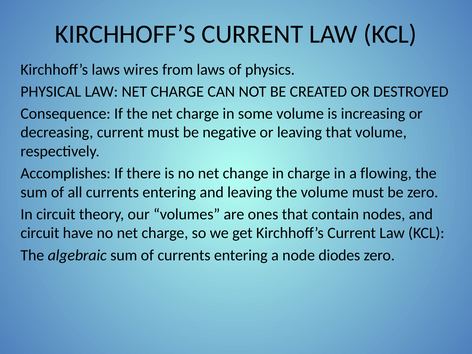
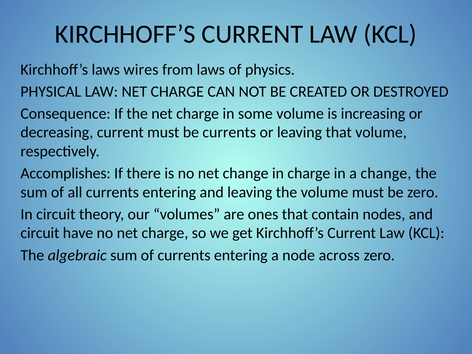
be negative: negative -> currents (229, 132)
a flowing: flowing -> change (386, 173)
diodes: diodes -> across (339, 255)
